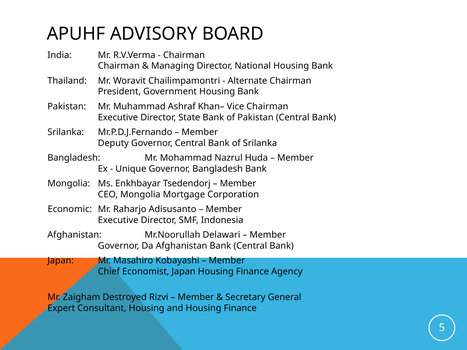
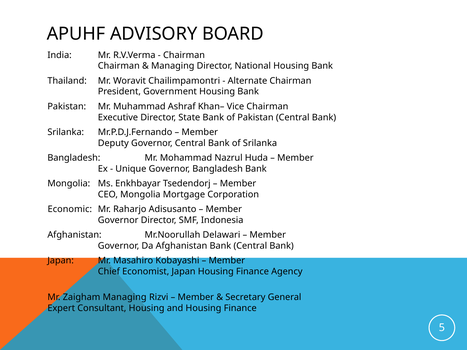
Executive: Executive -> Governor (118, 220)
Zaigham Destroyed: Destroyed -> Managing (125, 297)
